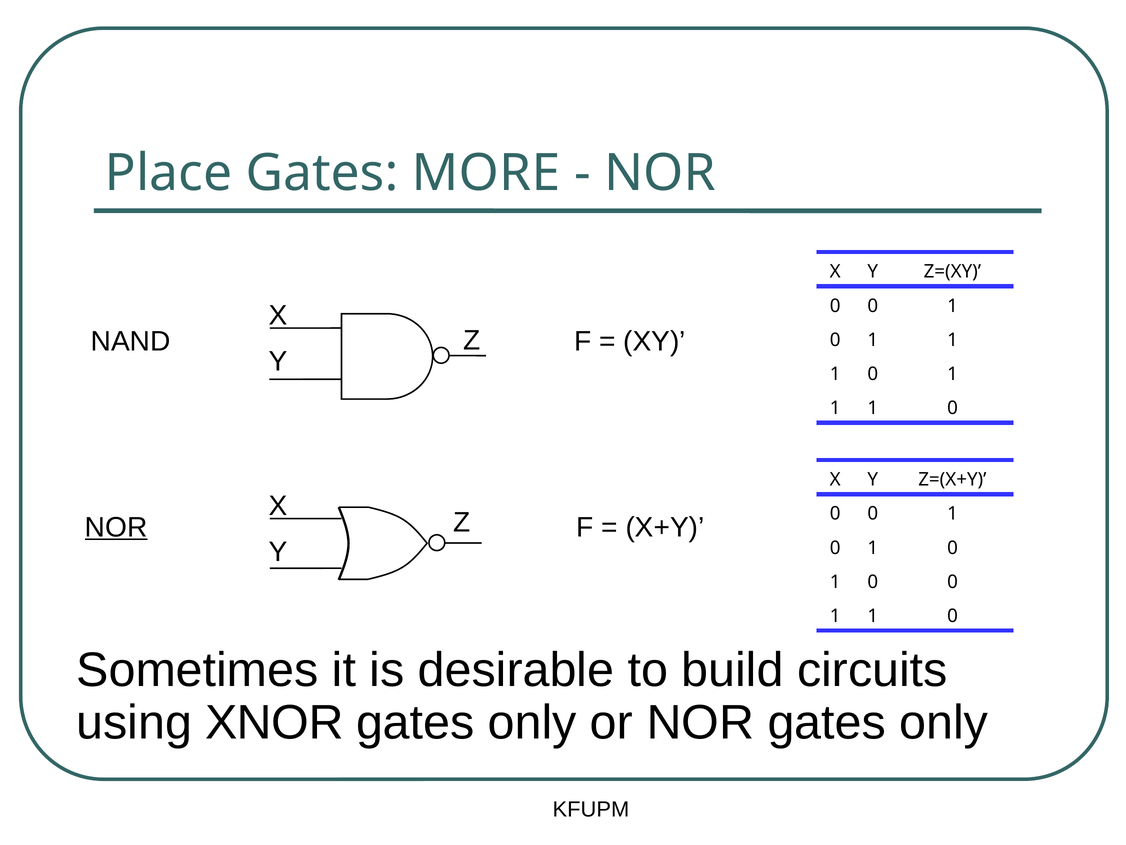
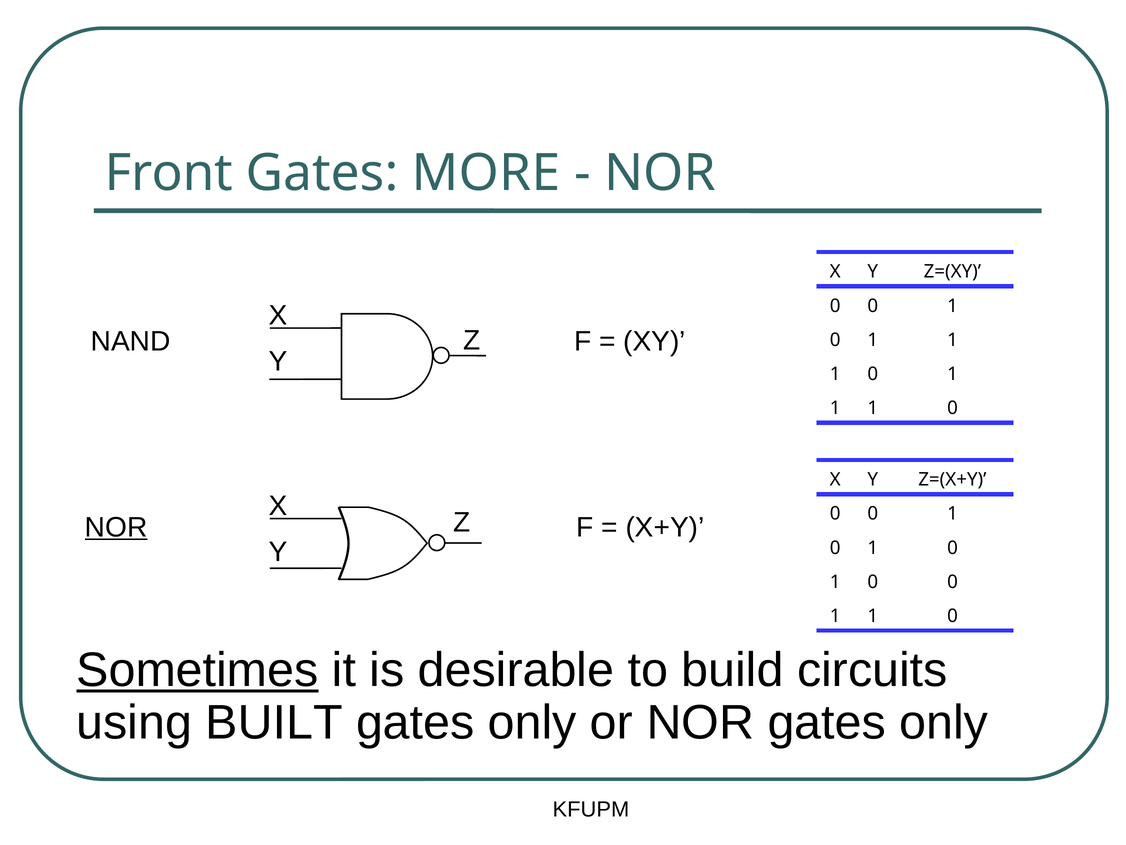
Place: Place -> Front (169, 173)
Sometimes underline: none -> present (197, 670)
XNOR: XNOR -> BUILT (274, 722)
